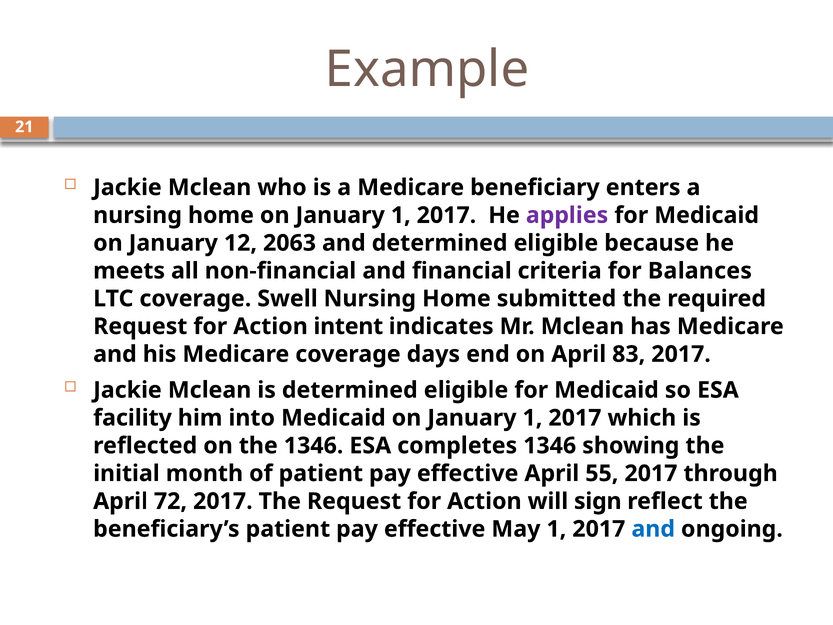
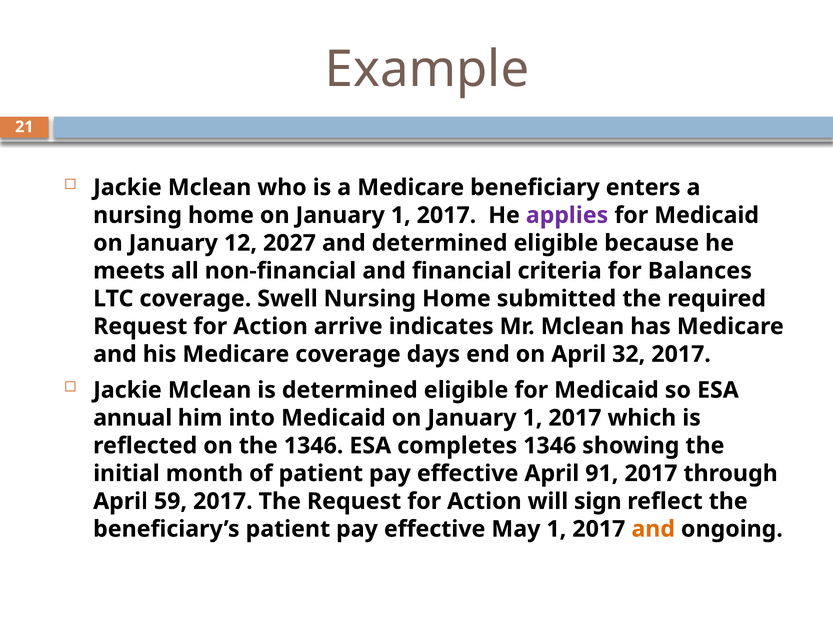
2063: 2063 -> 2027 (290, 243)
intent: intent -> arrive (348, 326)
83: 83 -> 32 (629, 354)
facility: facility -> annual (133, 418)
55: 55 -> 91 (602, 473)
72: 72 -> 59 (170, 501)
and colour: blue -> orange (653, 529)
